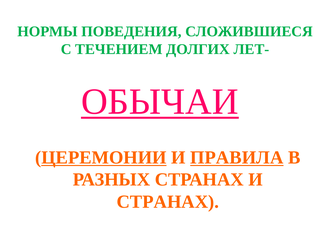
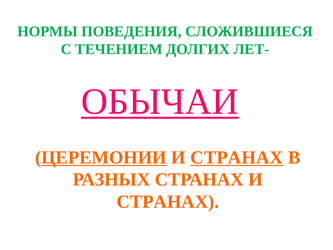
ЦЕРЕМОНИИ И ПРАВИЛА: ПРАВИЛА -> СТРАНАХ (237, 157)
